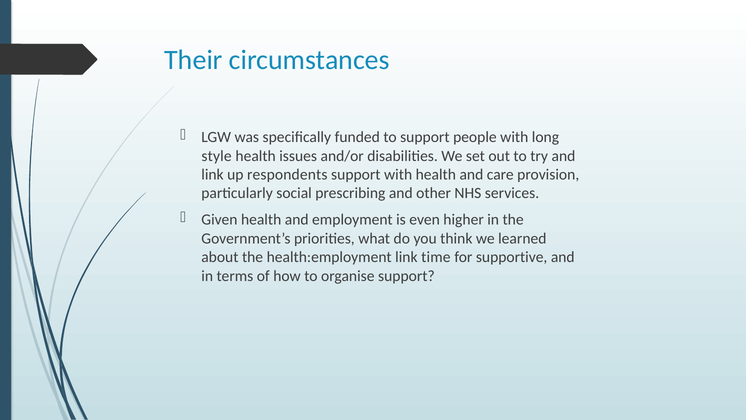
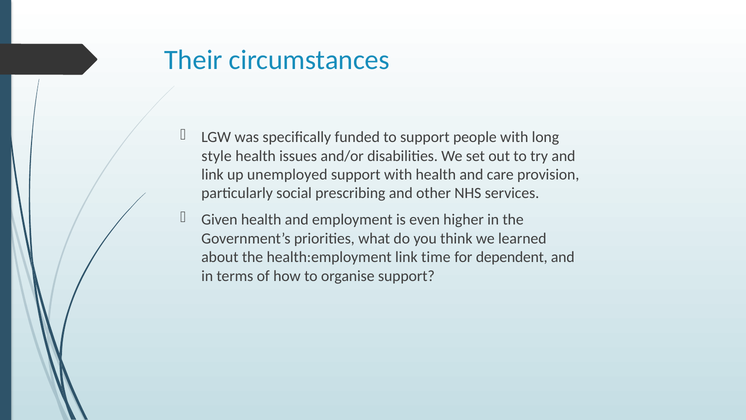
respondents: respondents -> unemployed (287, 174)
supportive: supportive -> dependent (512, 257)
